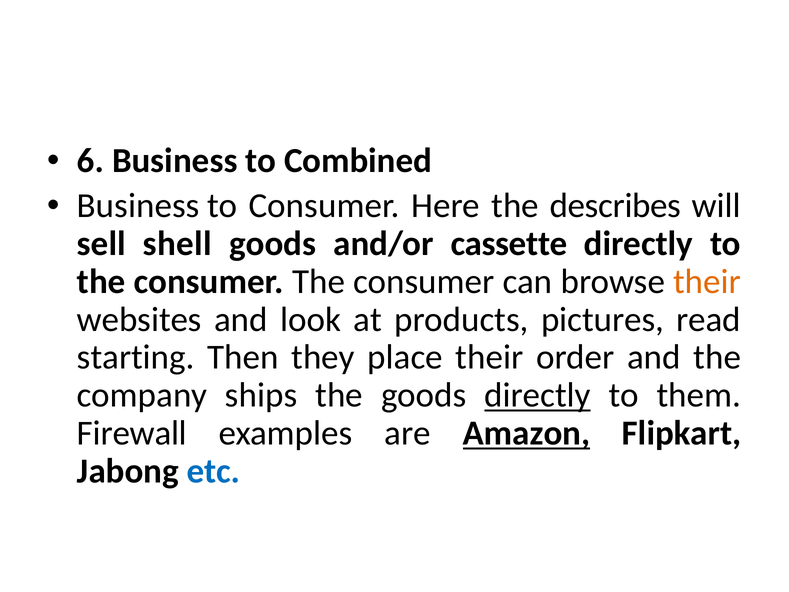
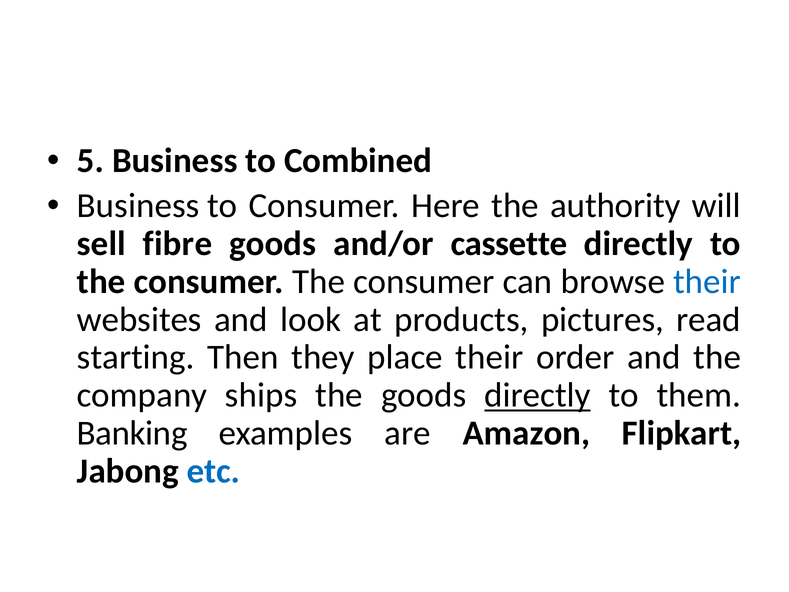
6: 6 -> 5 (90, 161)
describes: describes -> authority (615, 206)
shell: shell -> fibre (178, 244)
their colour: orange -> blue (707, 281)
Firewall: Firewall -> Banking (132, 433)
Amazon underline: present -> none (526, 433)
